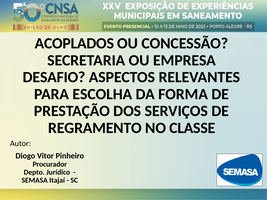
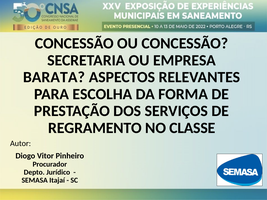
ACOPLADOS: ACOPLADOS -> CONCESSÃO (74, 43)
DESAFIO: DESAFIO -> BARATA (54, 77)
